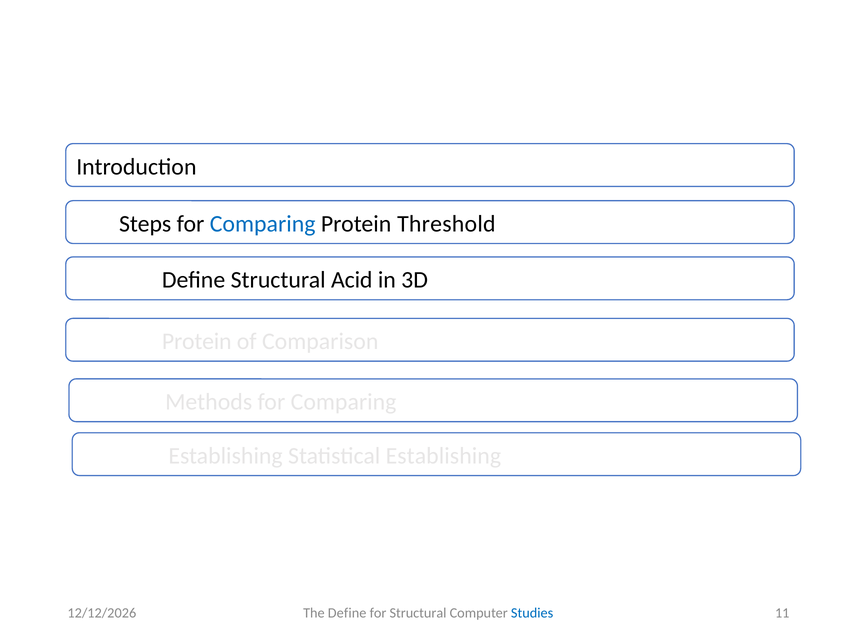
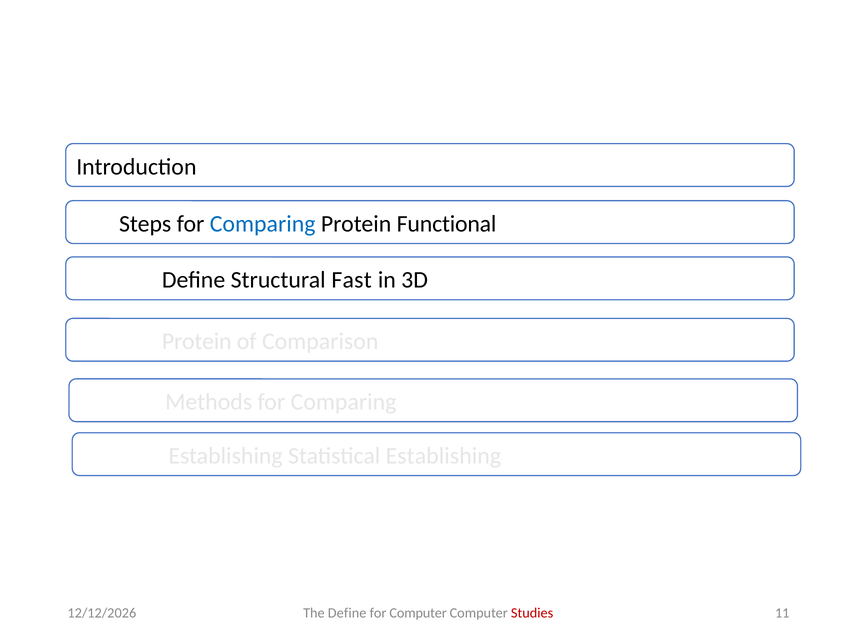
Threshold: Threshold -> Functional (447, 224)
Acid: Acid -> Fast (352, 280)
for Structural: Structural -> Computer (418, 614)
Studies colour: blue -> red (532, 614)
